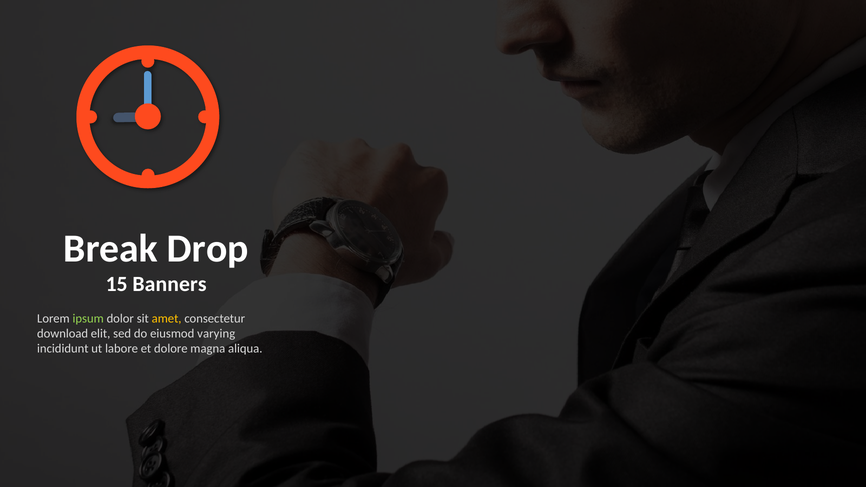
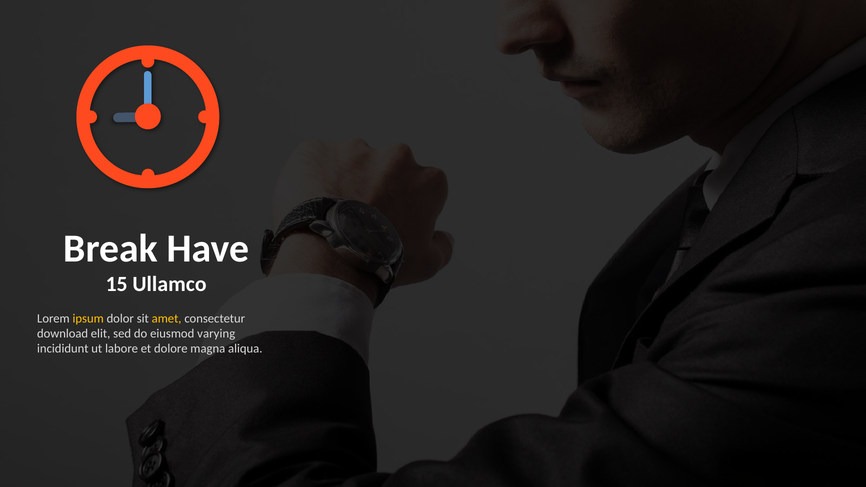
Drop: Drop -> Have (208, 249)
Banners: Banners -> Ullamco (169, 284)
ipsum colour: light green -> yellow (88, 318)
